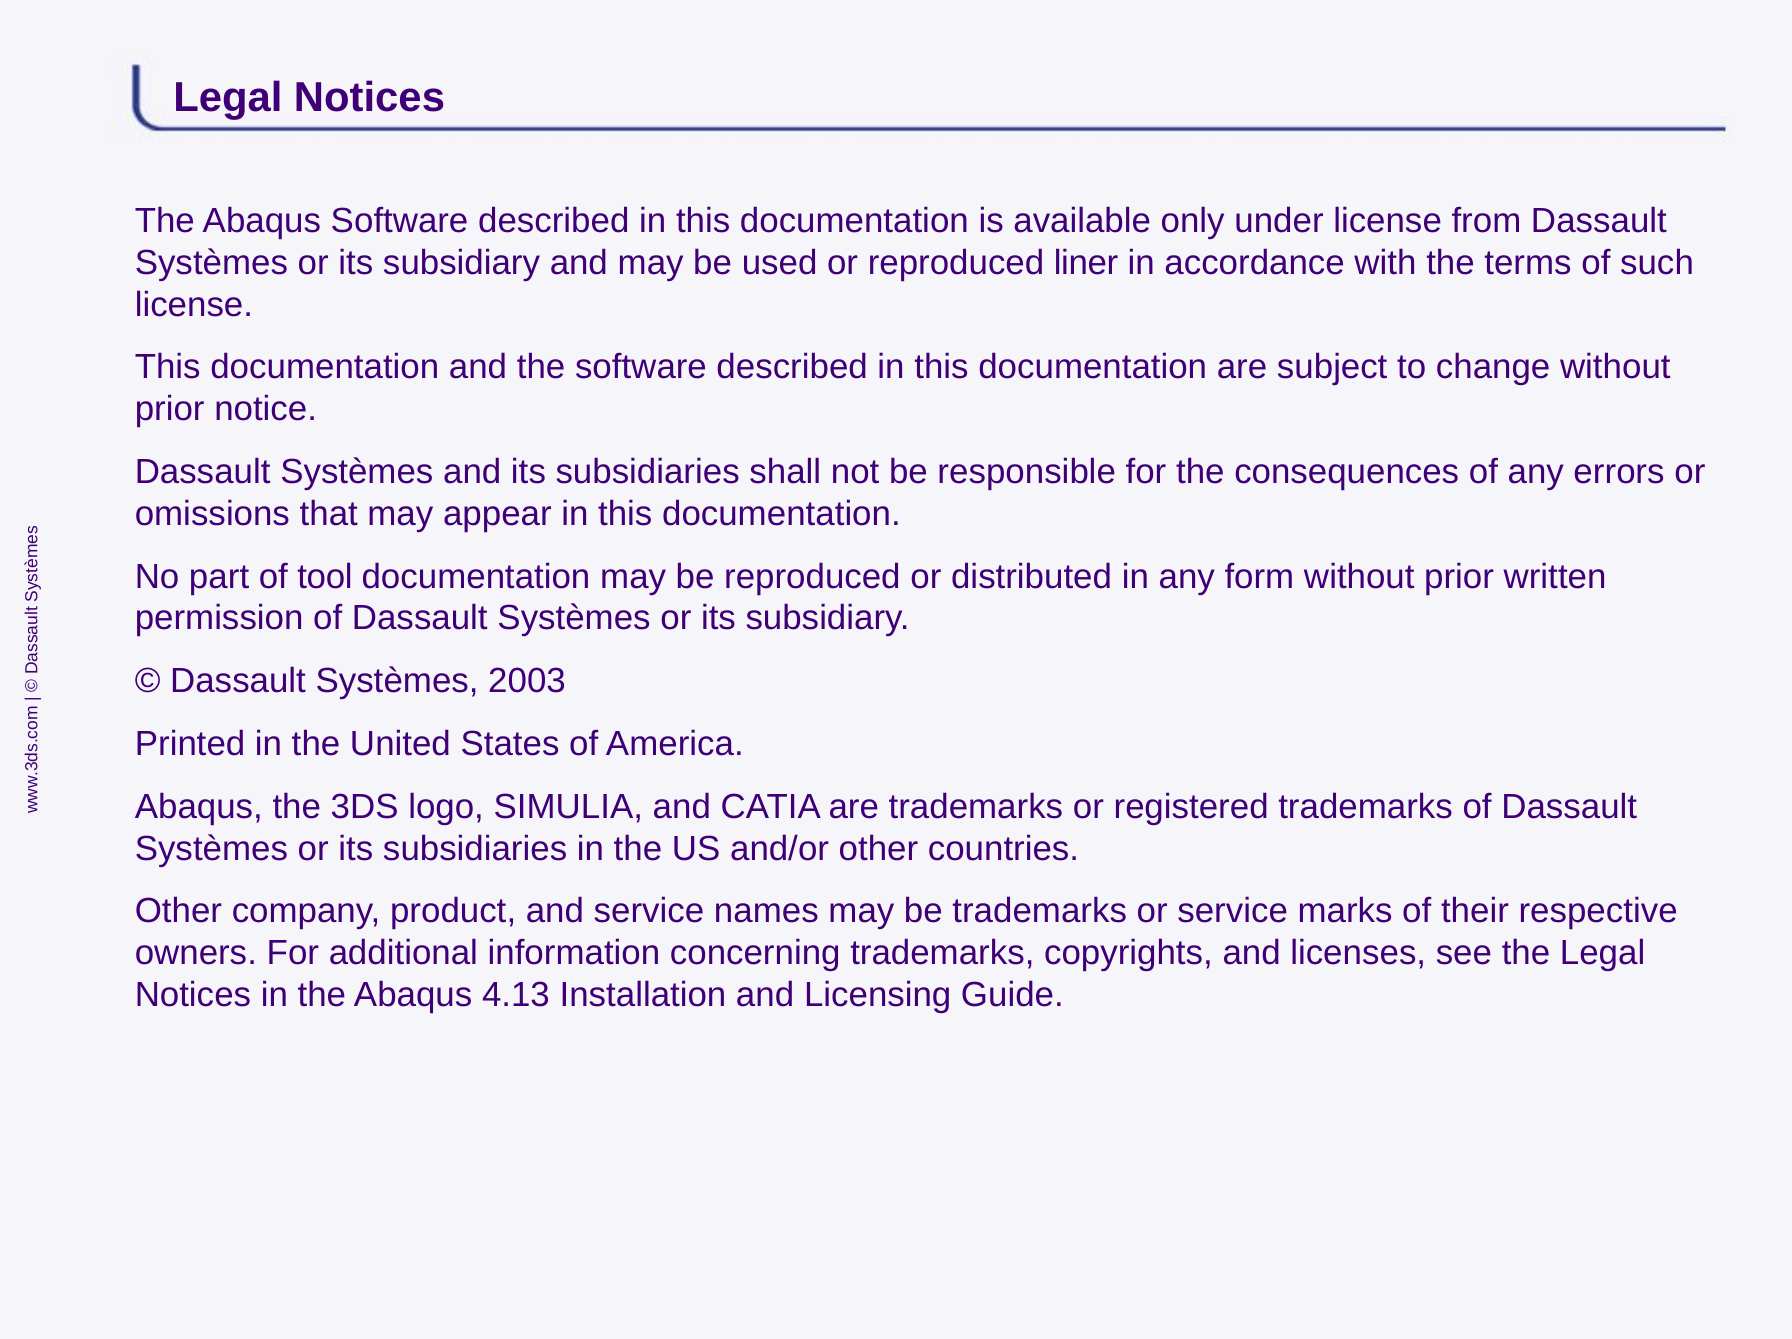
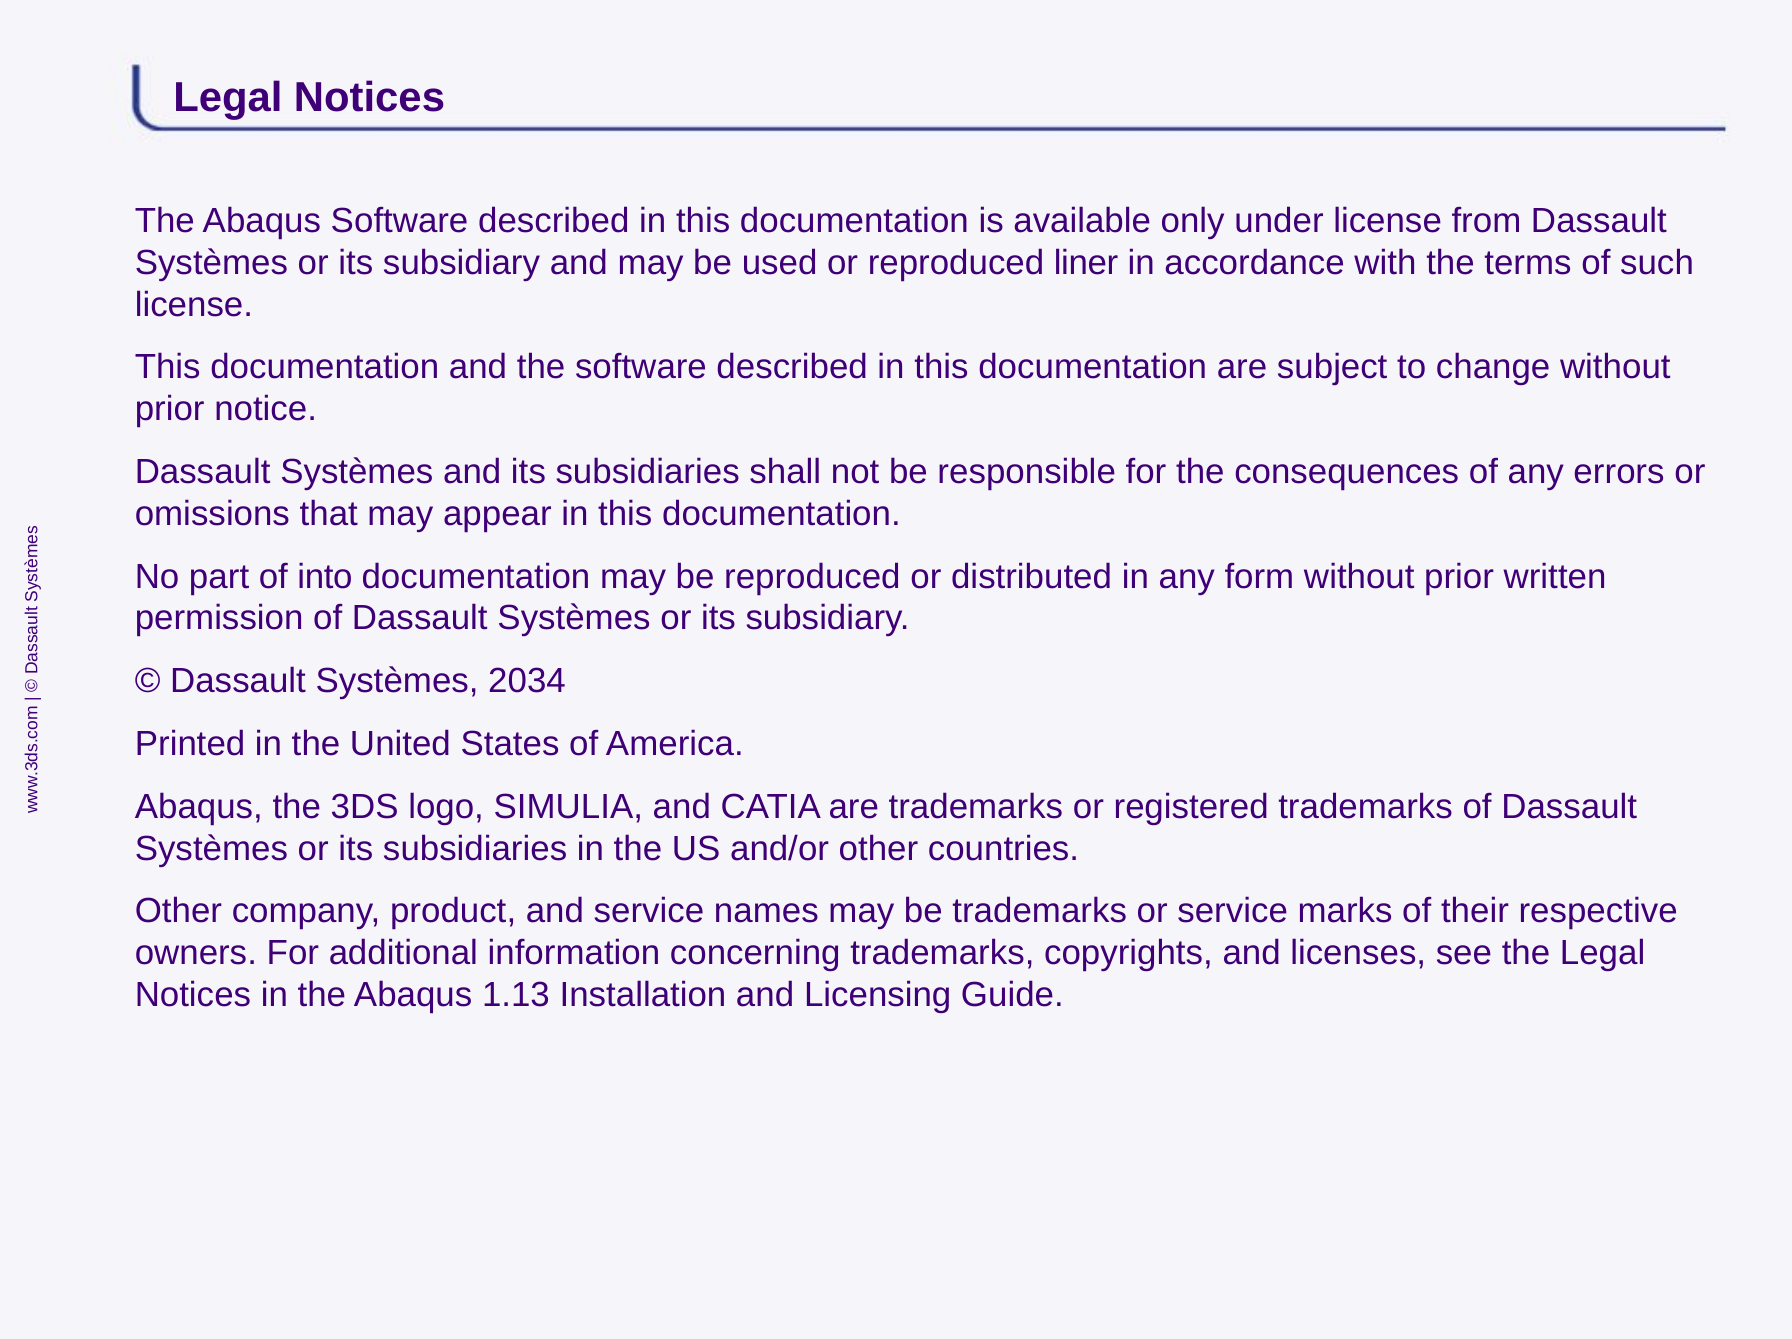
tool: tool -> into (325, 577)
2003: 2003 -> 2034 (527, 681)
4.13: 4.13 -> 1.13 (516, 995)
